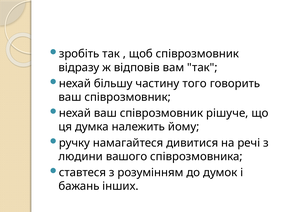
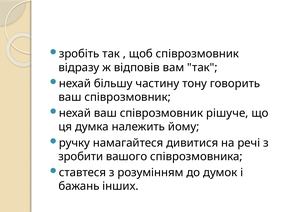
того: того -> тону (195, 84)
людини: людини -> зробити (81, 157)
